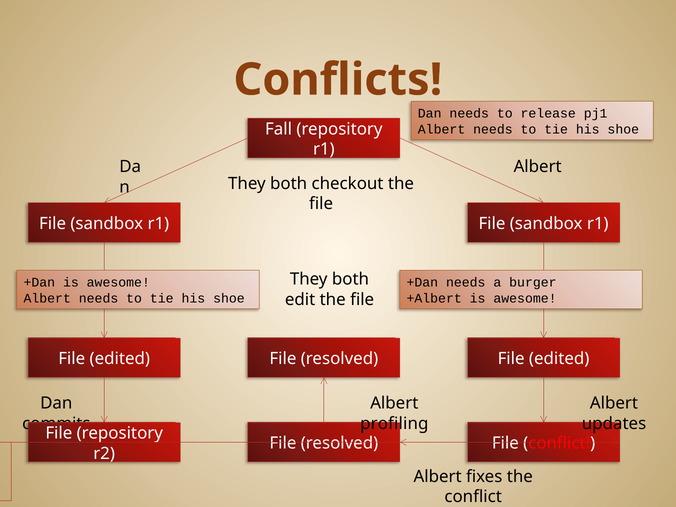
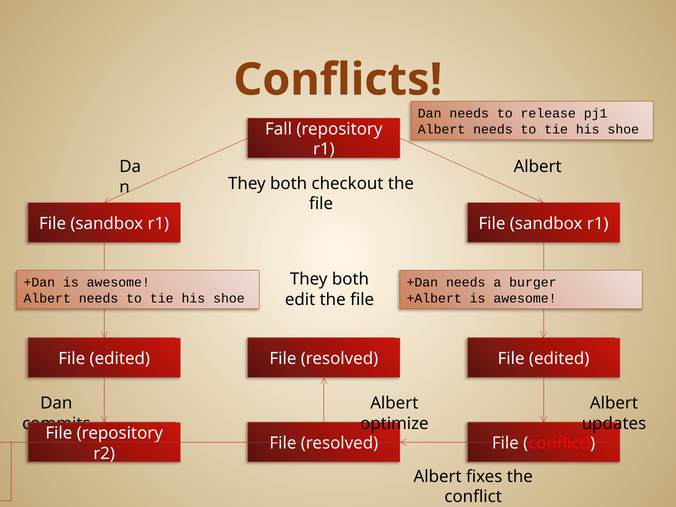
profiling: profiling -> optimize (394, 424)
